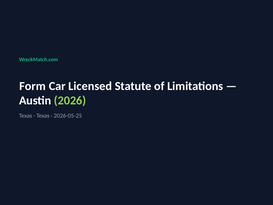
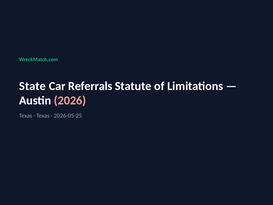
Form: Form -> State (33, 86)
Licensed: Licensed -> Referrals (90, 86)
2026 colour: light green -> pink (70, 100)
